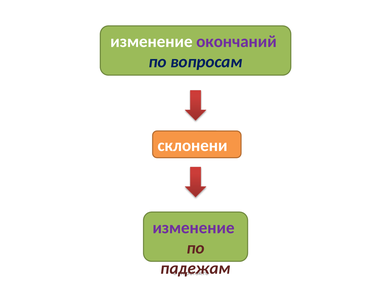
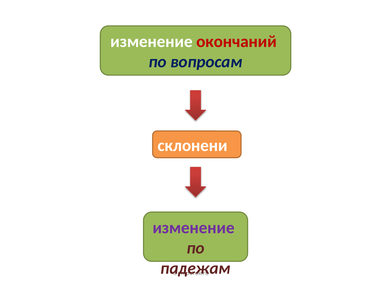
окончаний colour: purple -> red (237, 41)
